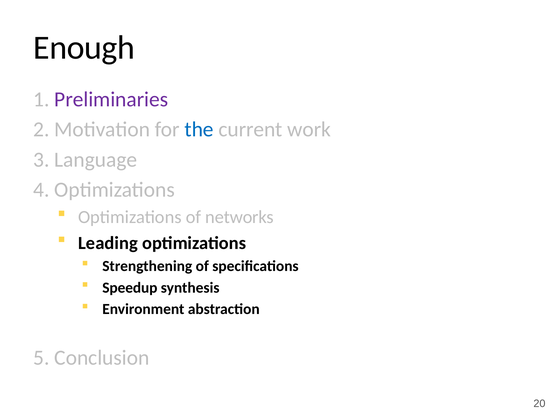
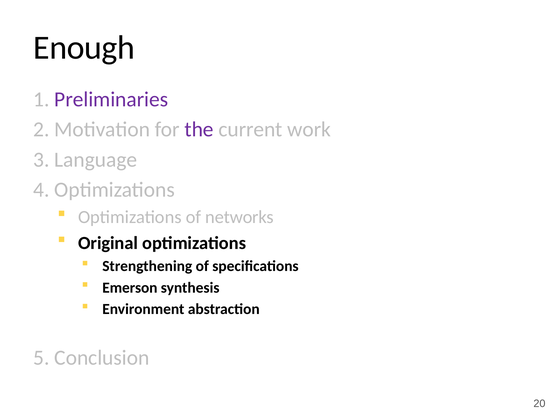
the colour: blue -> purple (199, 129)
Leading: Leading -> Original (108, 243)
Speedup: Speedup -> Emerson (130, 287)
